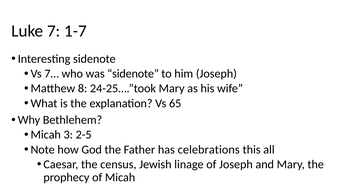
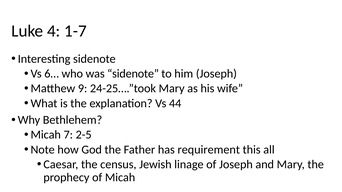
7: 7 -> 4 (54, 31)
7…: 7… -> 6… (52, 74)
8: 8 -> 9 (83, 89)
65: 65 -> 44 (175, 104)
3: 3 -> 7 (68, 135)
celebrations: celebrations -> requirement (209, 150)
